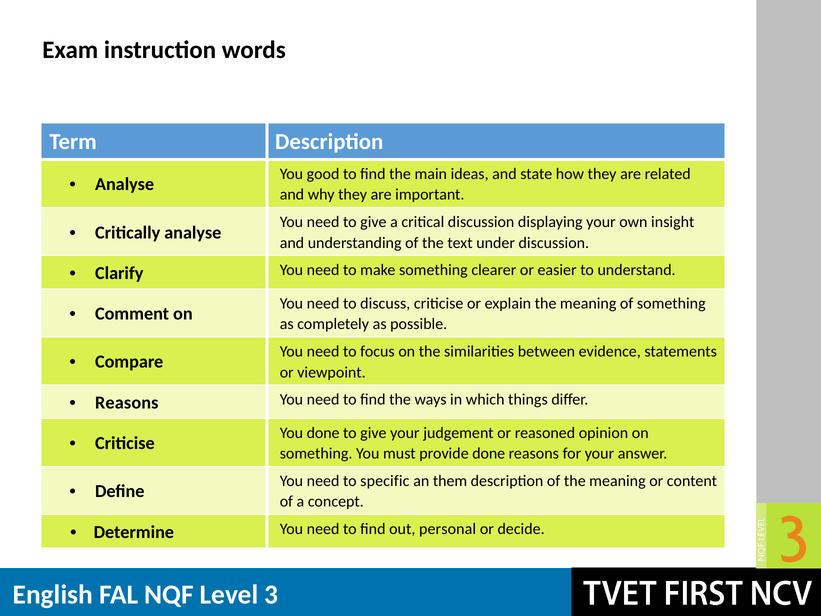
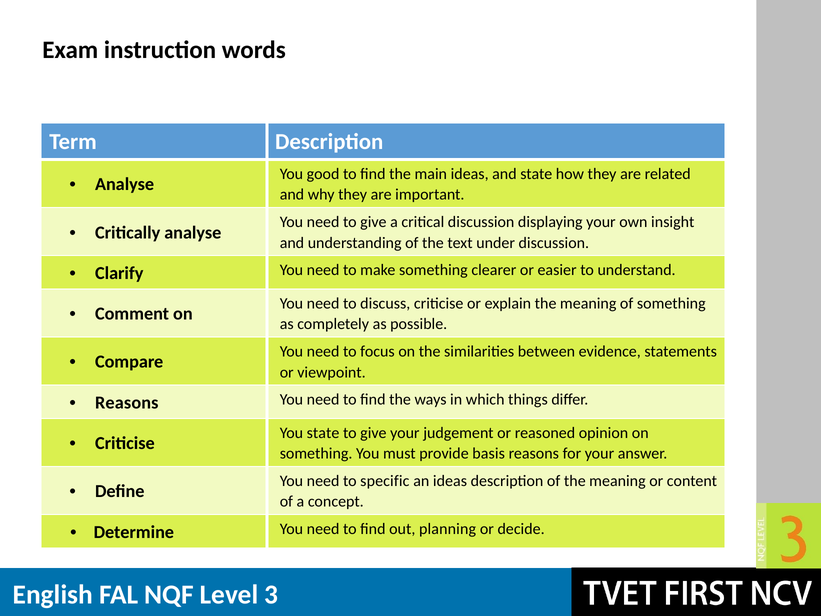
You done: done -> state (323, 433)
provide done: done -> basis (489, 453)
an them: them -> ideas (450, 481)
personal: personal -> planning (448, 529)
